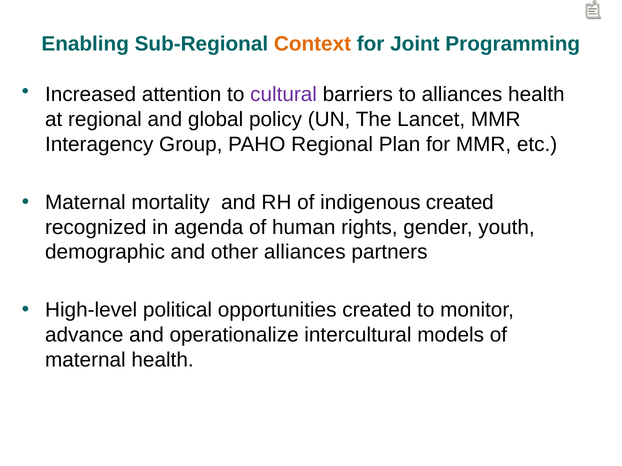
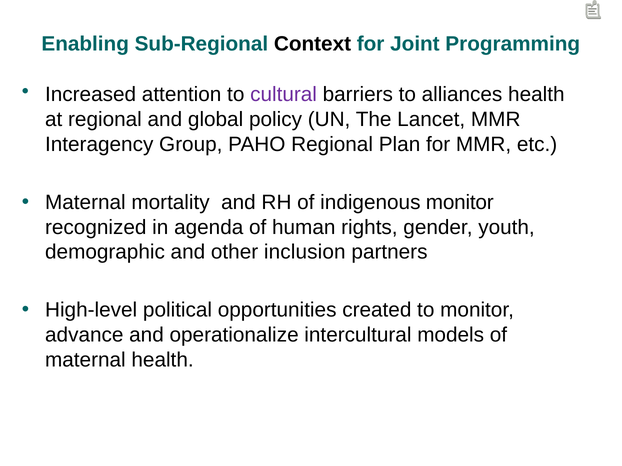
Context colour: orange -> black (313, 44)
indigenous created: created -> monitor (460, 203)
other alliances: alliances -> inclusion (305, 252)
